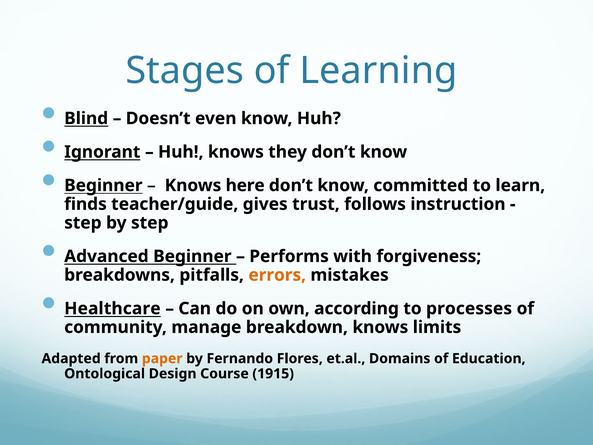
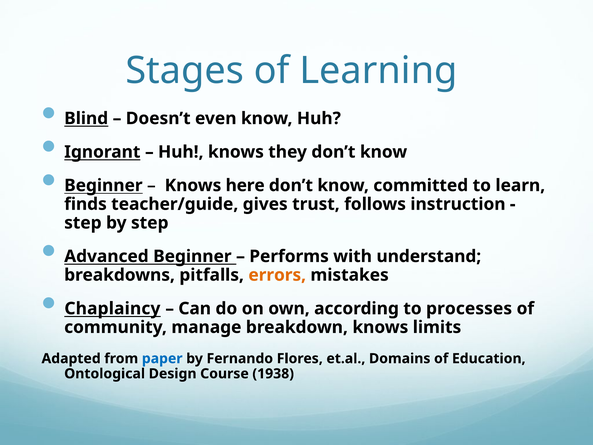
forgiveness: forgiveness -> understand (429, 256)
Healthcare: Healthcare -> Chaplaincy (112, 308)
paper colour: orange -> blue (162, 358)
1915: 1915 -> 1938 (273, 373)
